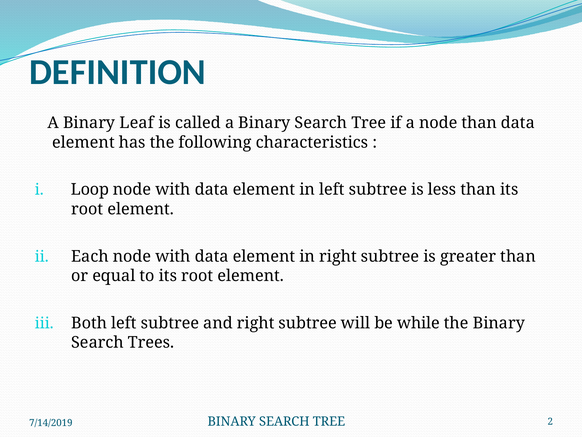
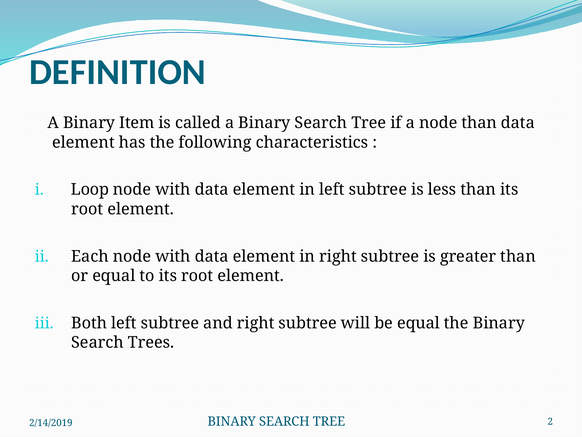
Leaf: Leaf -> Item (137, 123)
be while: while -> equal (419, 323)
7/14/2019: 7/14/2019 -> 2/14/2019 (51, 423)
